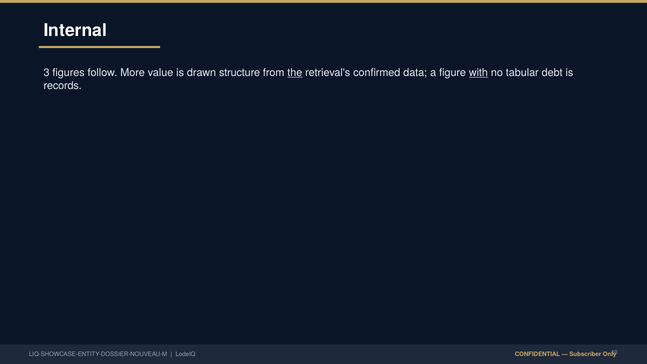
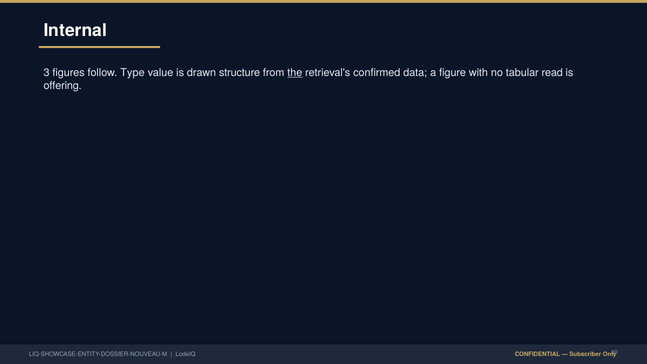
More: More -> Type (133, 73)
with underline: present -> none (478, 73)
debt: debt -> read (552, 73)
records: records -> offering (63, 86)
